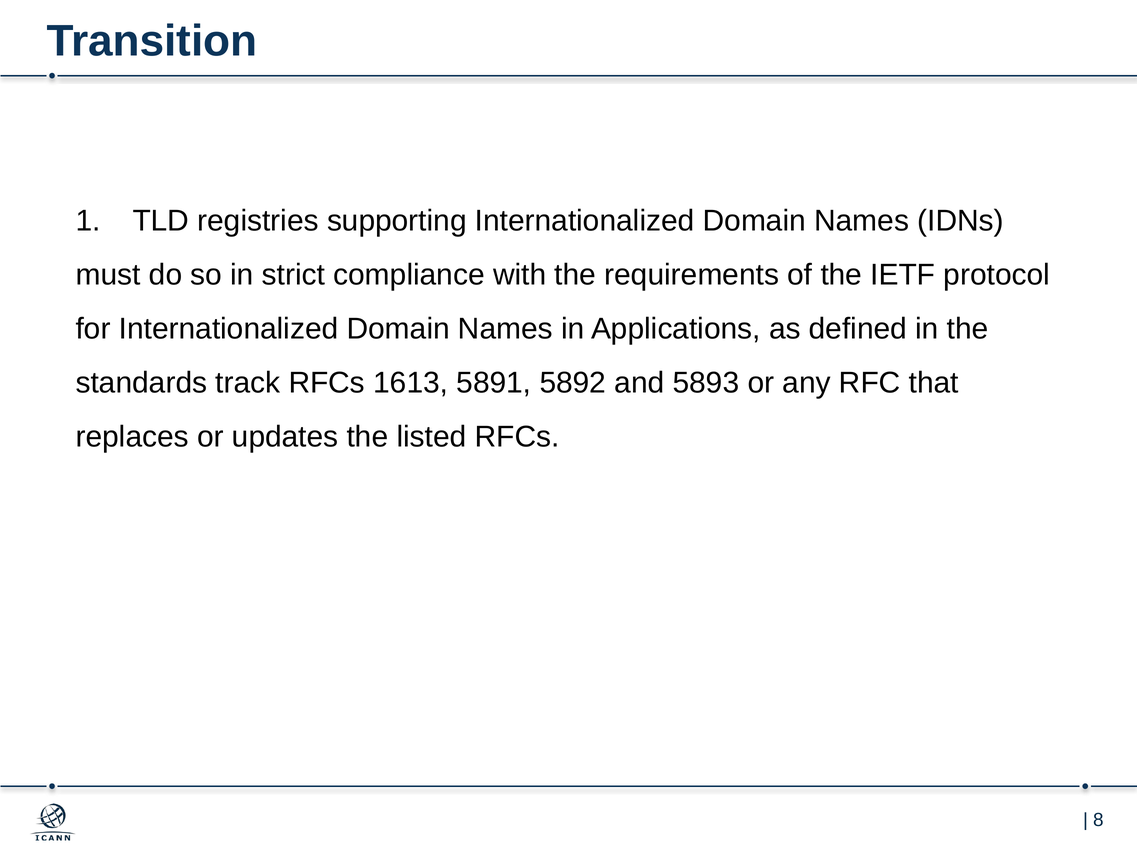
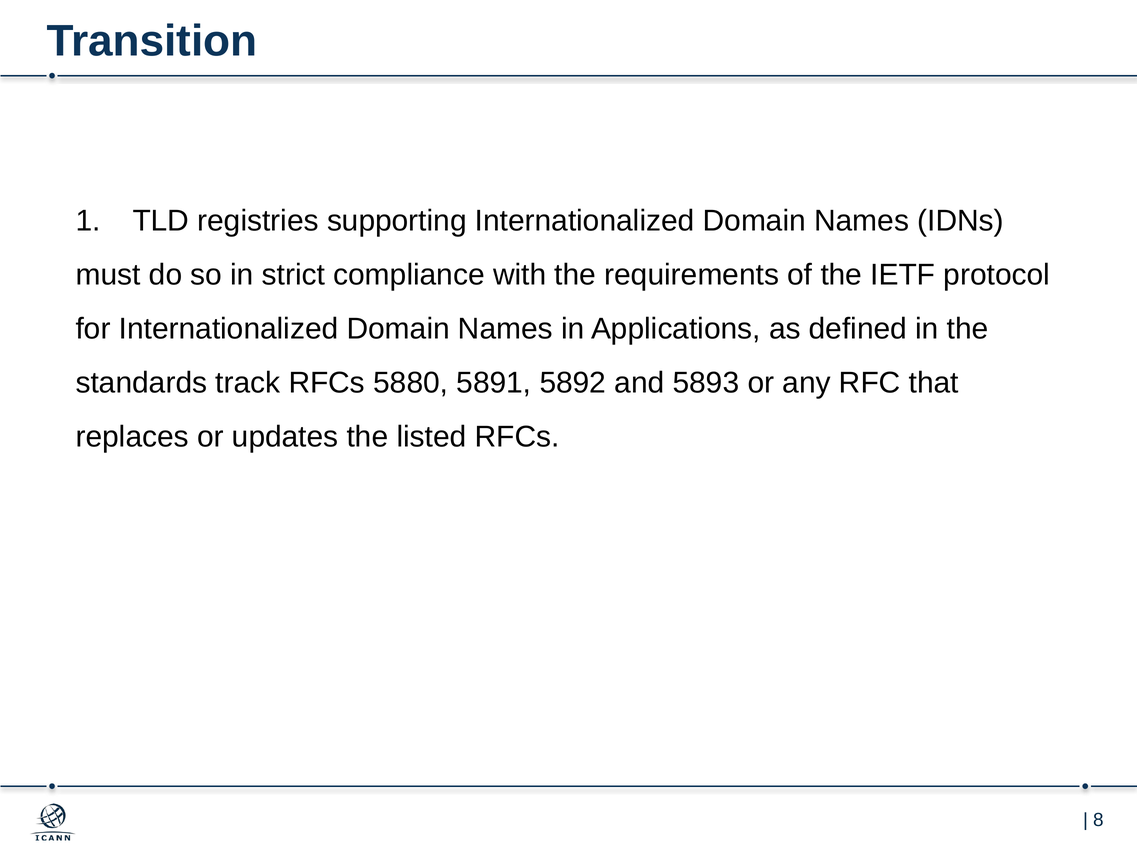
1613: 1613 -> 5880 (411, 383)
